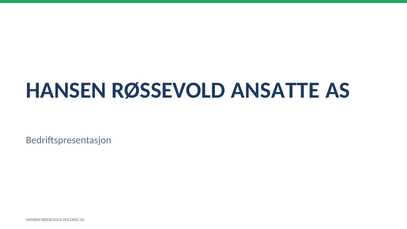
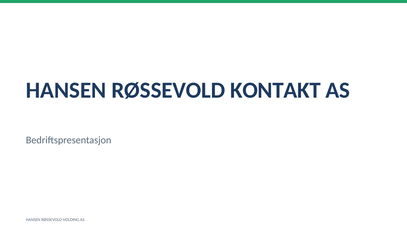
ANSATTE: ANSATTE -> KONTAKT (275, 90)
